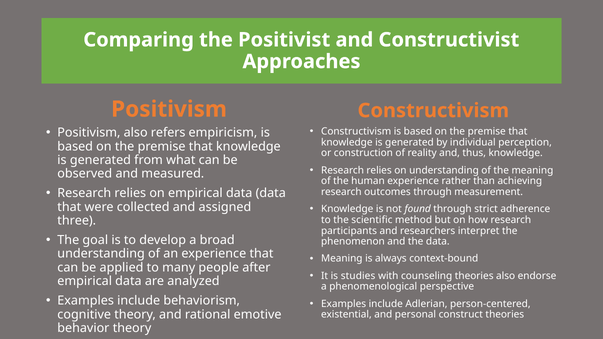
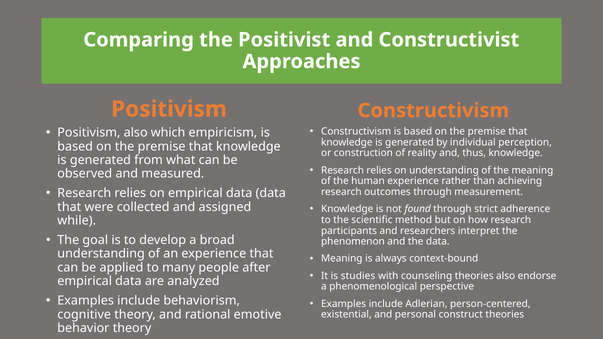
refers: refers -> which (168, 133)
three: three -> while (77, 221)
